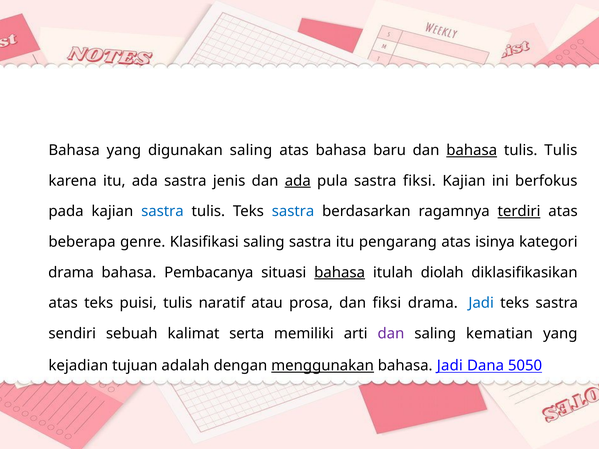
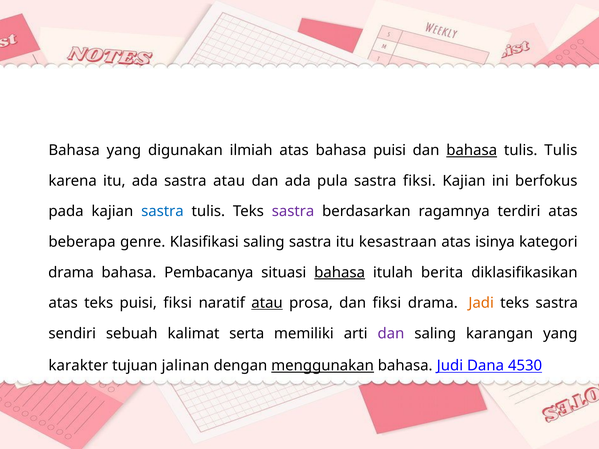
digunakan saling: saling -> ilmiah (251, 150)
bahasa baru: baru -> puisi (390, 150)
sastra jenis: jenis -> atau (229, 181)
ada underline: present -> none (298, 181)
sastra colour: blue -> purple (293, 211)
terdiri underline: present -> none (519, 211)
pengarang: pengarang -> kesastraan (398, 242)
diolah: diolah -> berita (442, 273)
puisi tulis: tulis -> fiksi (178, 303)
atau underline: none -> present (267, 303)
Jadi colour: blue -> orange (481, 303)
kematian: kematian -> karangan (500, 334)
kejadian: kejadian -> karakter (78, 366)
adalah: adalah -> jalinan (186, 366)
bahasa Jadi: Jadi -> Judi (450, 366)
5050: 5050 -> 4530 (525, 366)
